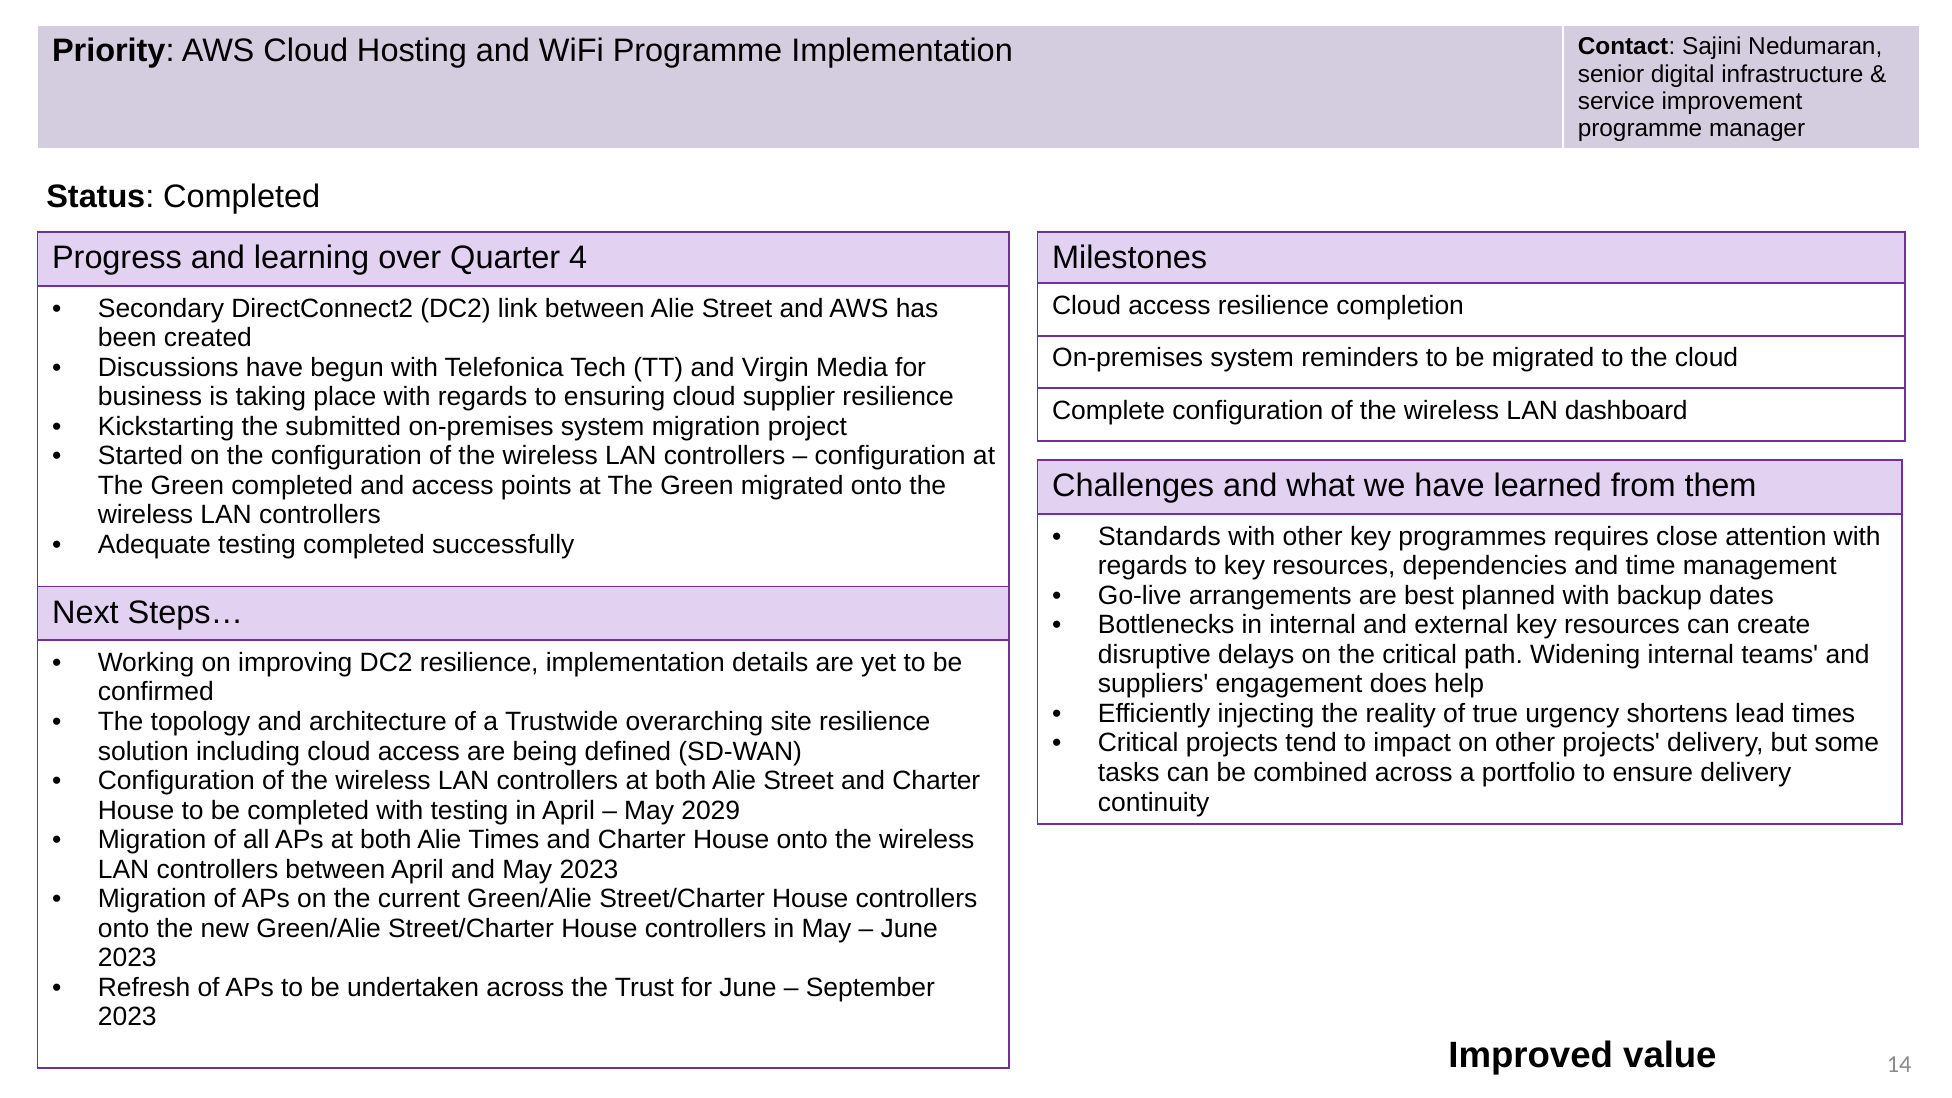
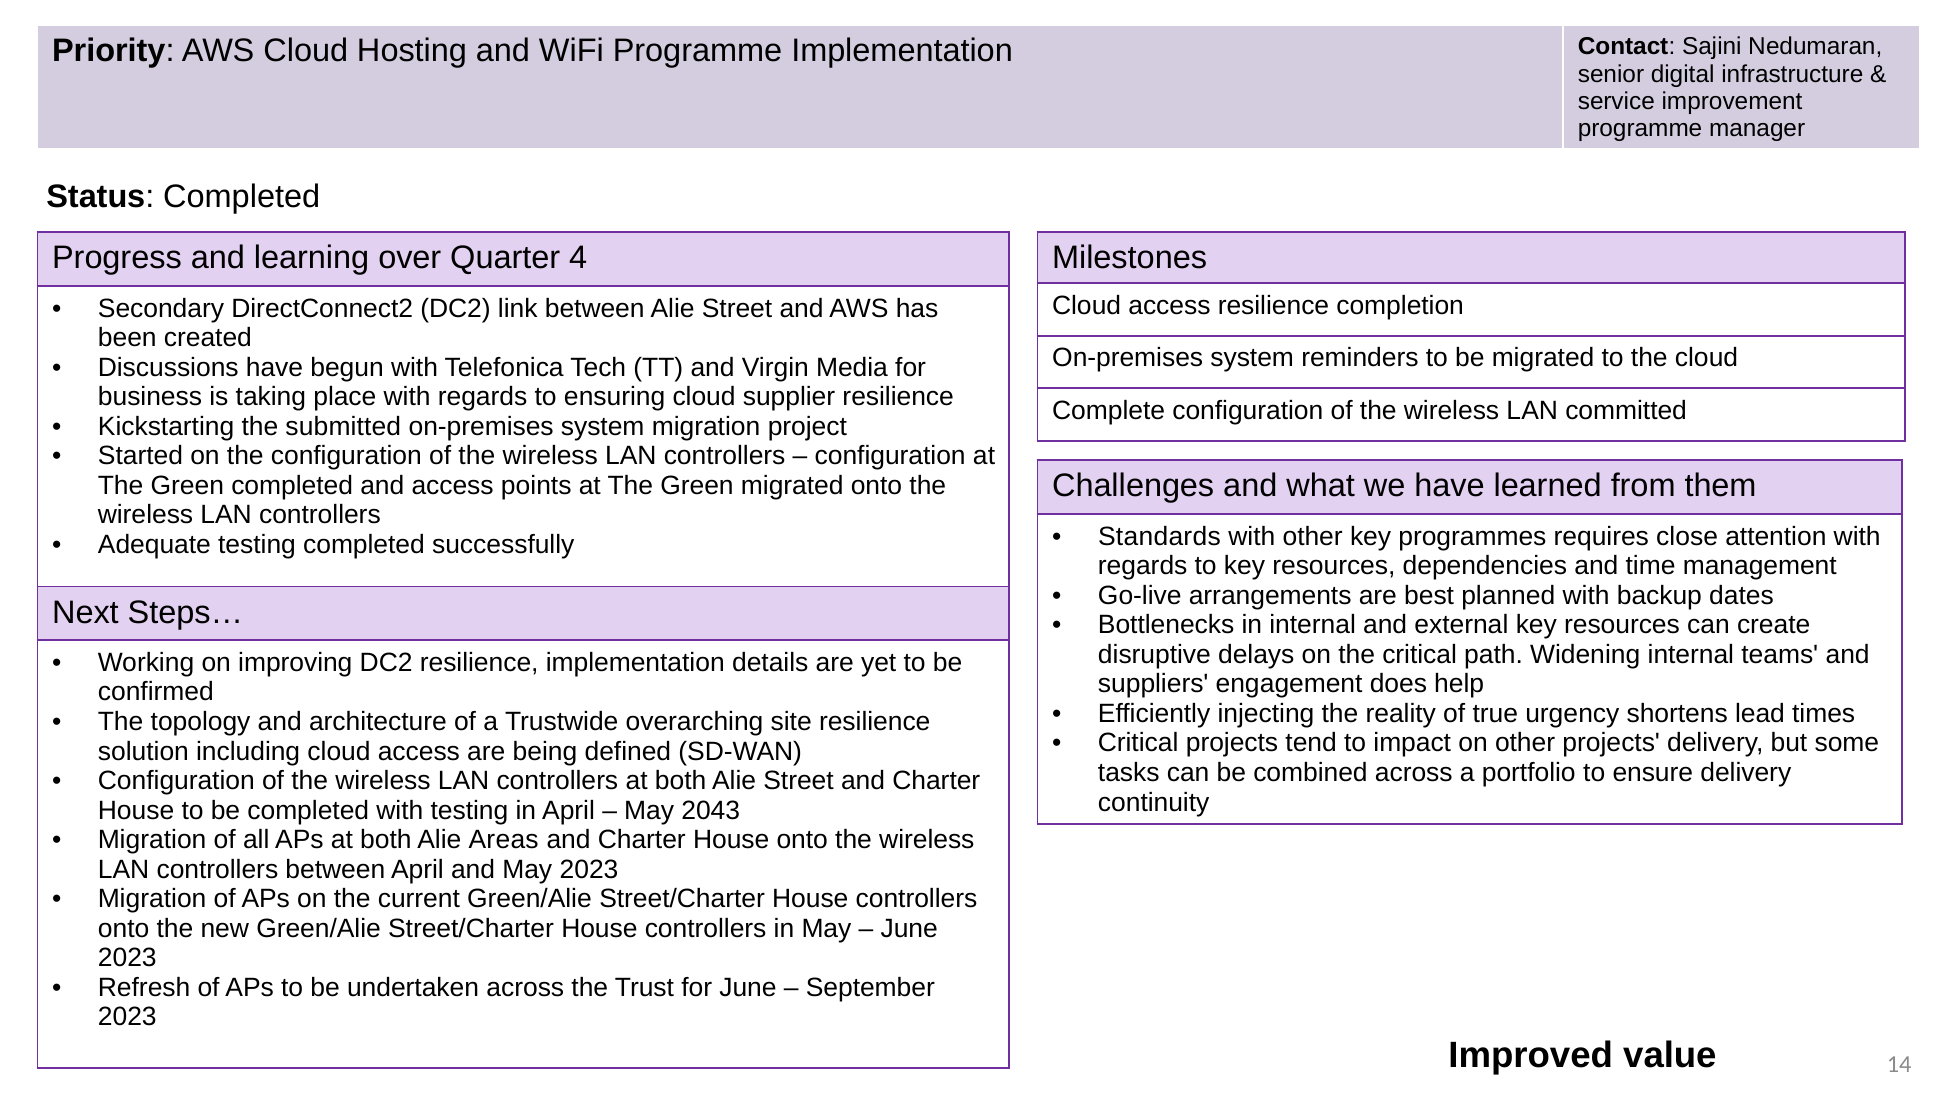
dashboard: dashboard -> committed (1626, 411)
2029: 2029 -> 2043 (711, 810)
Alie Times: Times -> Areas (504, 840)
